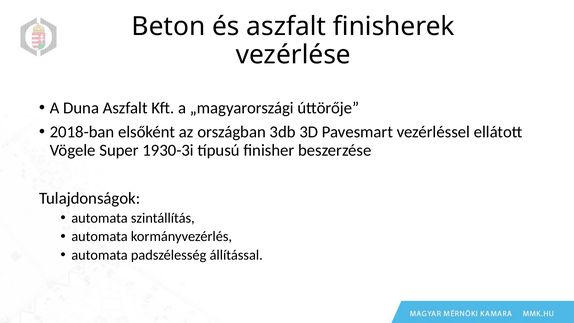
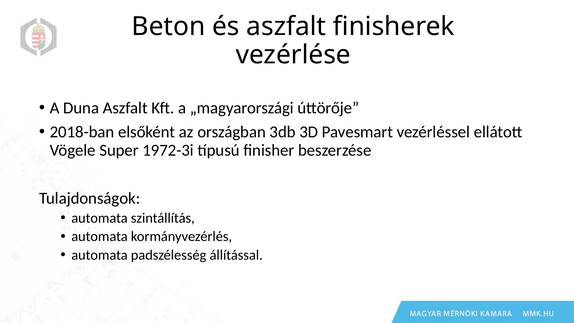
1930-3i: 1930-3i -> 1972-3i (168, 150)
